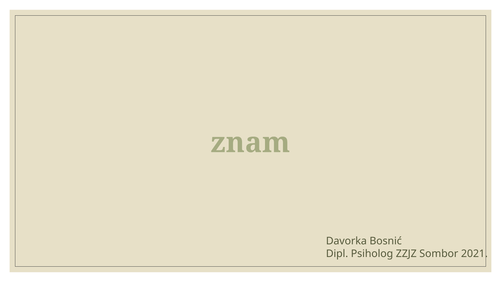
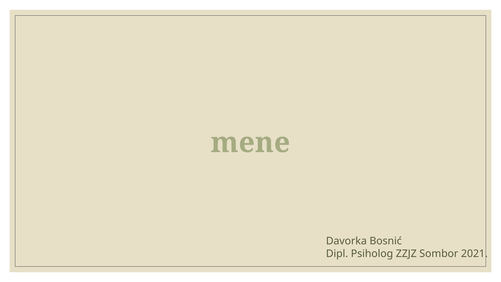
znam: znam -> mene (250, 143)
